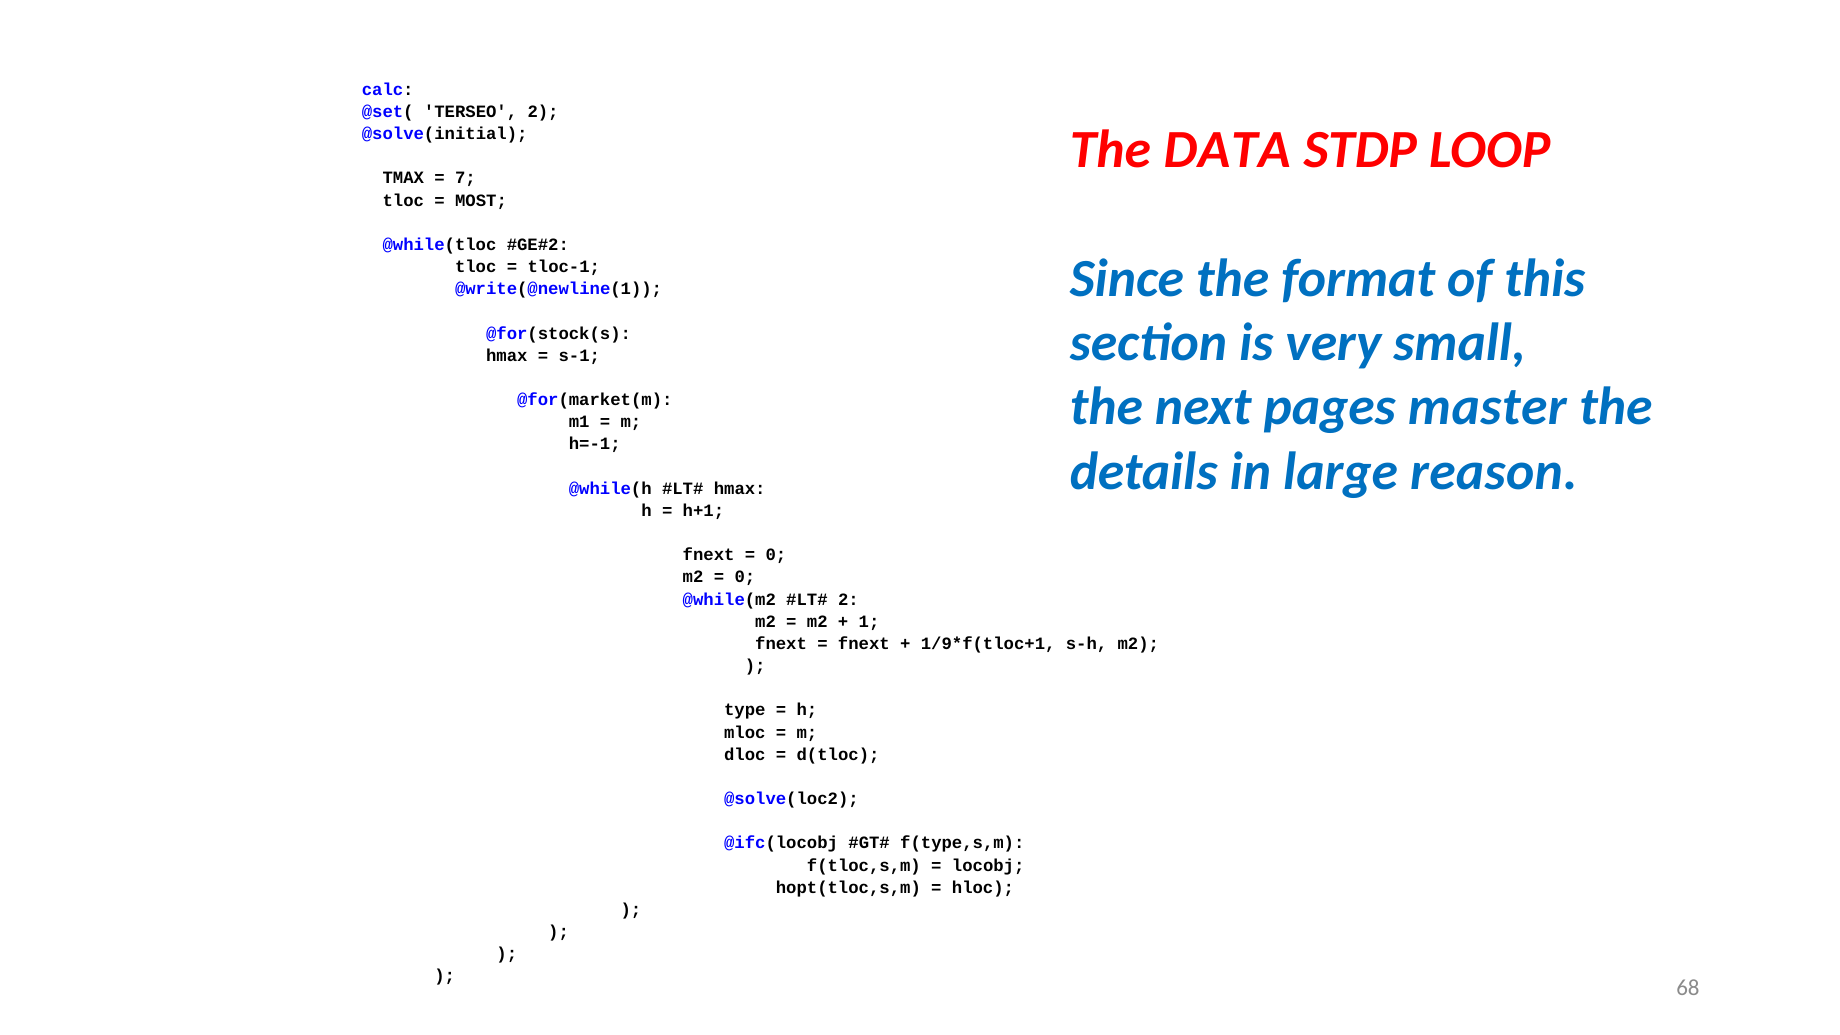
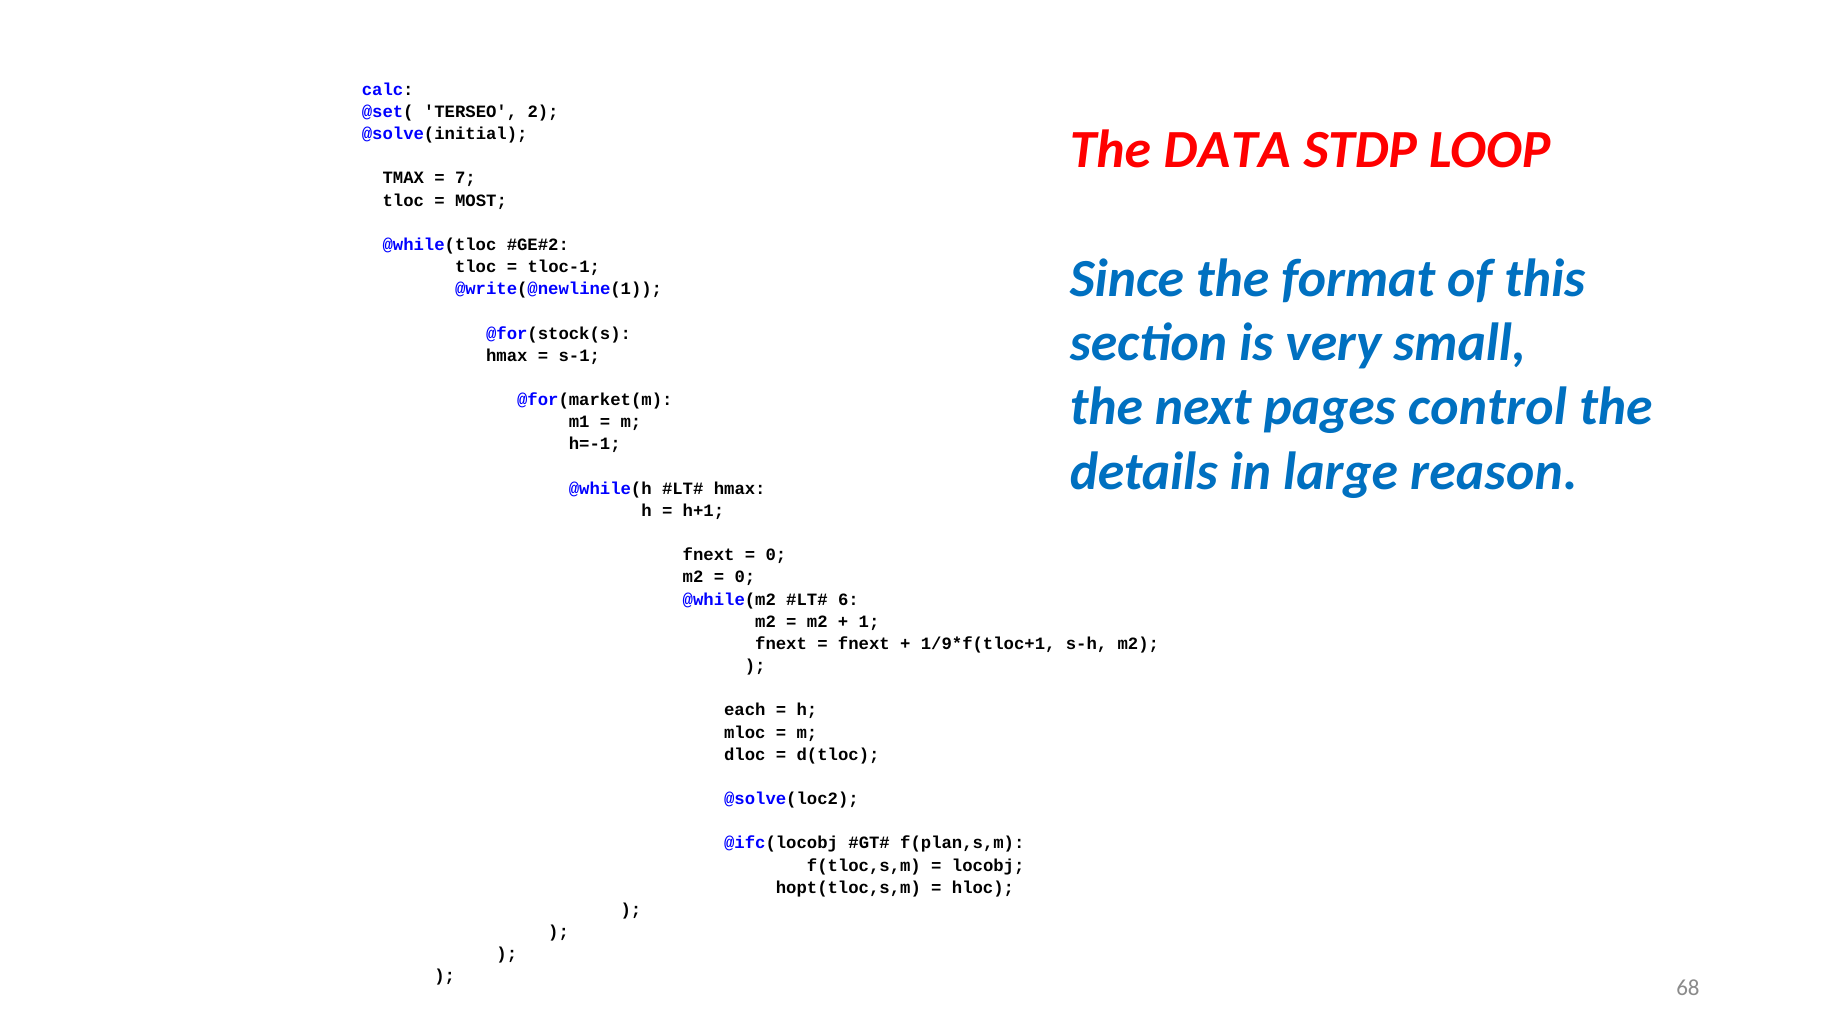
master: master -> control (1488, 407)
2: 2 -> 6 (848, 599)
type: type -> each (745, 710)
f(type,s,m: f(type,s,m -> f(plan,s,m (962, 843)
